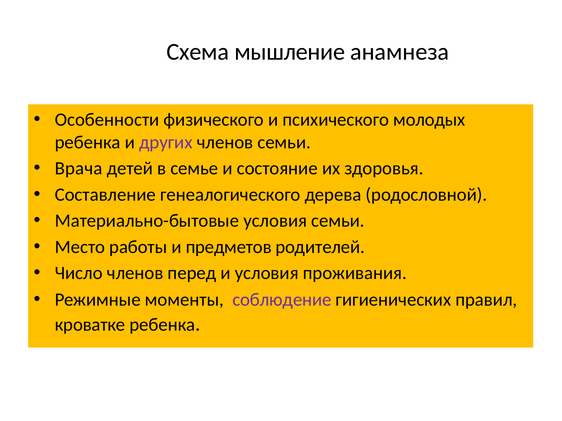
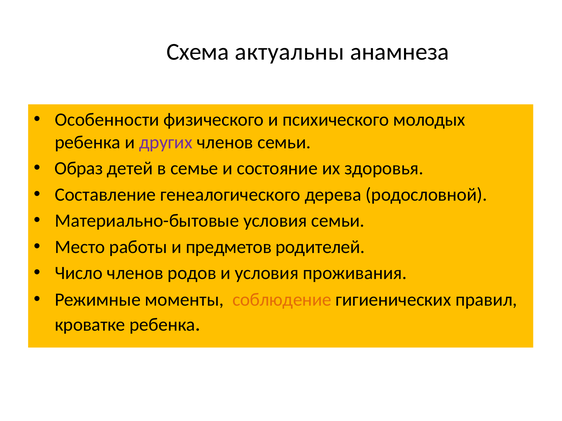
мышление: мышление -> актуальны (290, 52)
Врача: Врача -> Образ (79, 169)
перед: перед -> родов (192, 273)
соблюдение colour: purple -> orange (282, 300)
